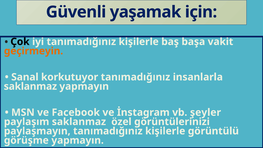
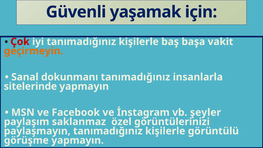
Çok colour: black -> red (20, 42)
korkutuyor: korkutuyor -> dokunmanı (70, 77)
saklanmaz: saklanmaz -> sitelerinde (30, 86)
